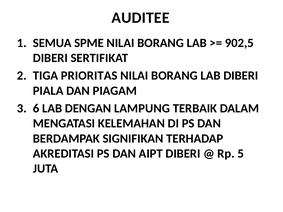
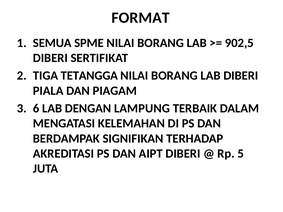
AUDITEE: AUDITEE -> FORMAT (141, 18)
PRIORITAS: PRIORITAS -> TETANGGA (89, 76)
